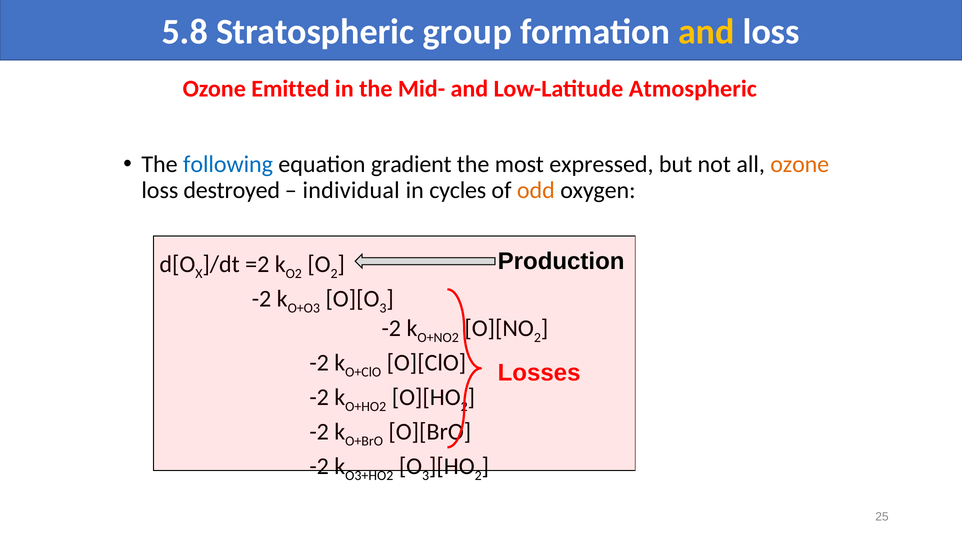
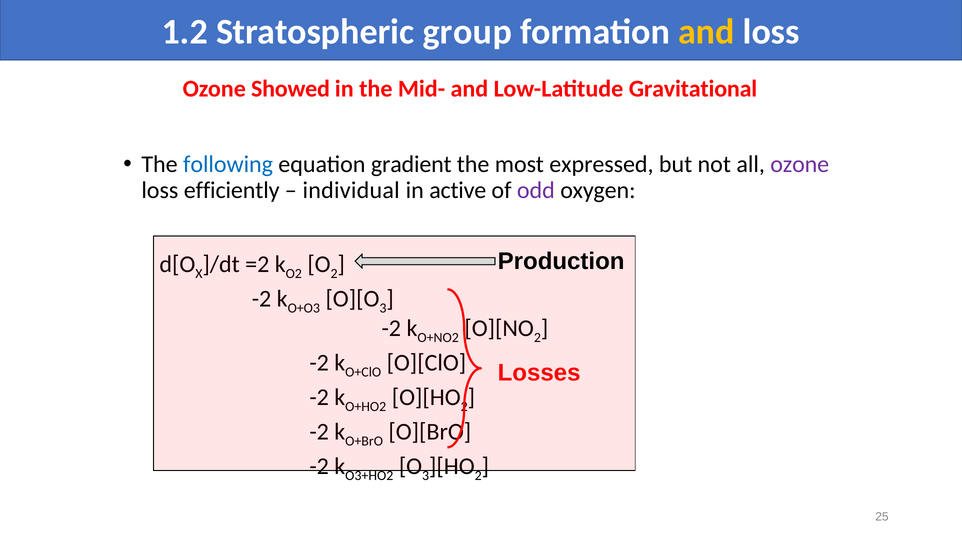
5.8: 5.8 -> 1.2 (185, 32)
Emitted: Emitted -> Showed (291, 89)
Atmospheric: Atmospheric -> Gravitational (693, 89)
ozone colour: orange -> purple (800, 164)
destroyed: destroyed -> efficiently (232, 190)
cycles: cycles -> active (458, 190)
odd colour: orange -> purple (536, 190)
